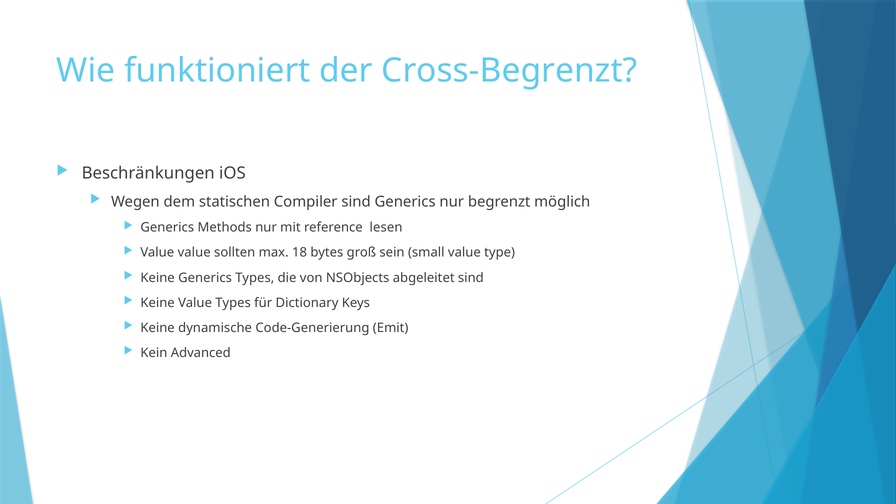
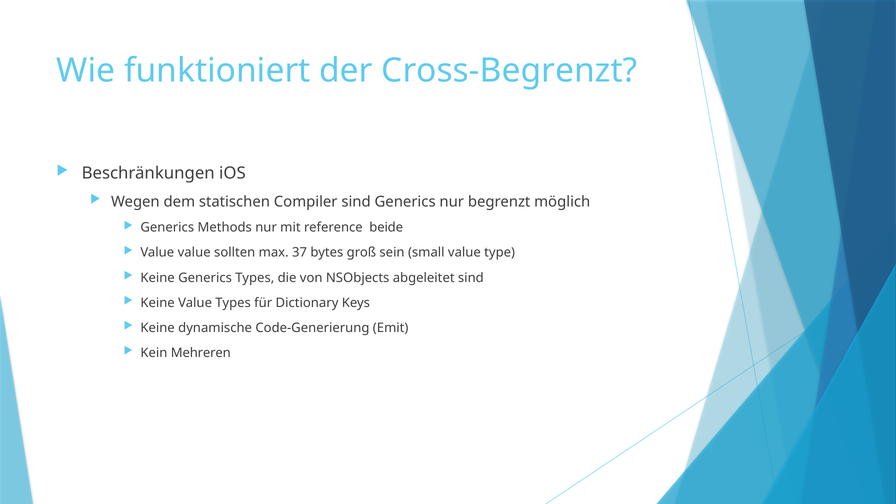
lesen: lesen -> beide (386, 228)
18: 18 -> 37 (300, 253)
Advanced: Advanced -> Mehreren (201, 353)
